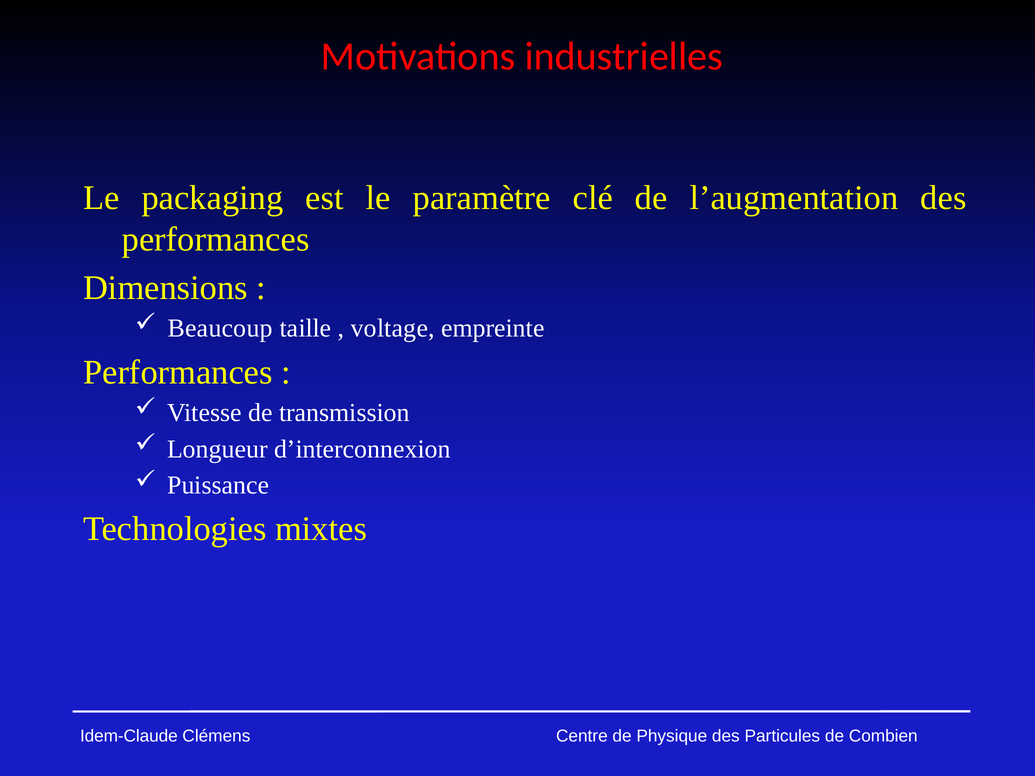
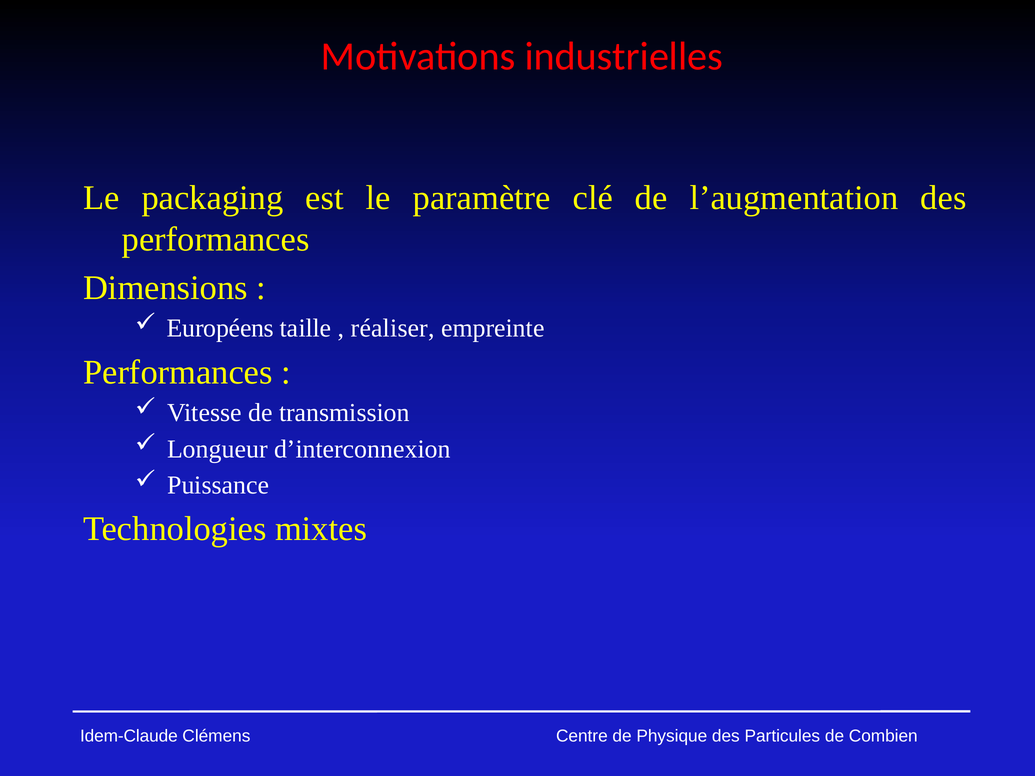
Beaucoup: Beaucoup -> Européens (220, 329)
voltage: voltage -> réaliser (393, 329)
